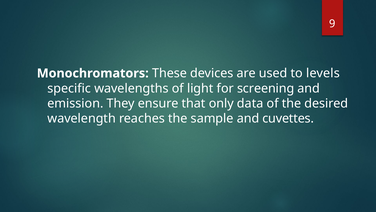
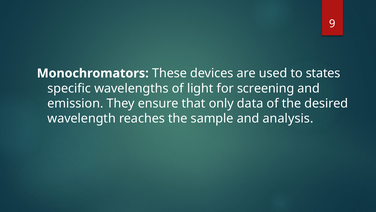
levels: levels -> states (323, 73)
cuvettes: cuvettes -> analysis (288, 118)
